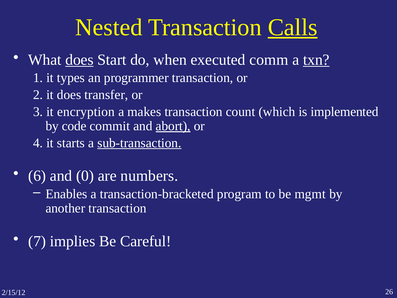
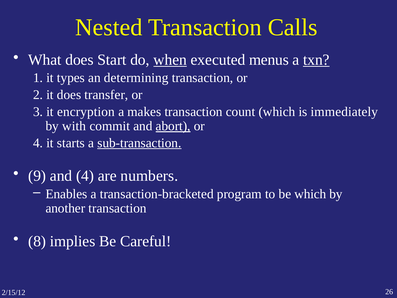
Calls underline: present -> none (293, 27)
does underline: present -> none (79, 60)
when underline: none -> present (170, 60)
comm: comm -> menus (269, 60)
programmer: programmer -> determining (136, 78)
implemented: implemented -> immediately (344, 112)
code: code -> with (74, 126)
6: 6 -> 9 (37, 176)
and 0: 0 -> 4 (85, 176)
be mgmt: mgmt -> which (310, 194)
7: 7 -> 8 (37, 241)
